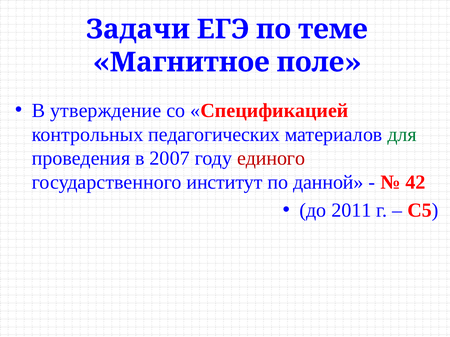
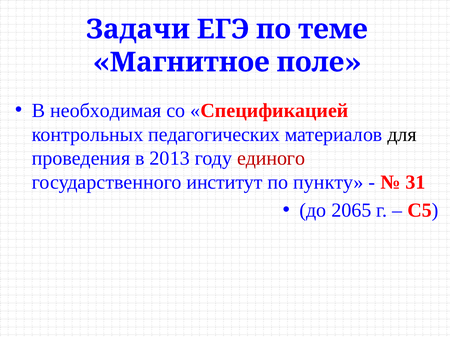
утверждение: утверждение -> необходимая (106, 111)
для colour: green -> black (402, 135)
2007: 2007 -> 2013 (170, 159)
данной: данной -> пункту (328, 183)
42: 42 -> 31 (416, 183)
2011: 2011 -> 2065 (351, 211)
